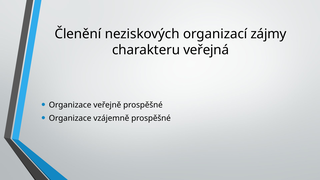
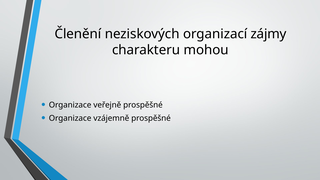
veřejná: veřejná -> mohou (206, 50)
